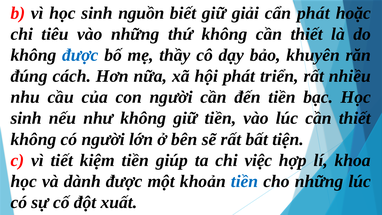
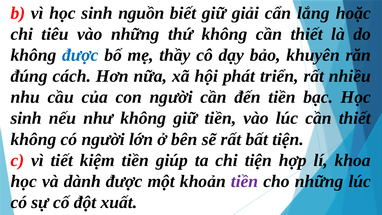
cẩn phát: phát -> lắng (313, 13)
chi việc: việc -> tiện (258, 160)
tiền colour: blue -> purple (245, 181)
